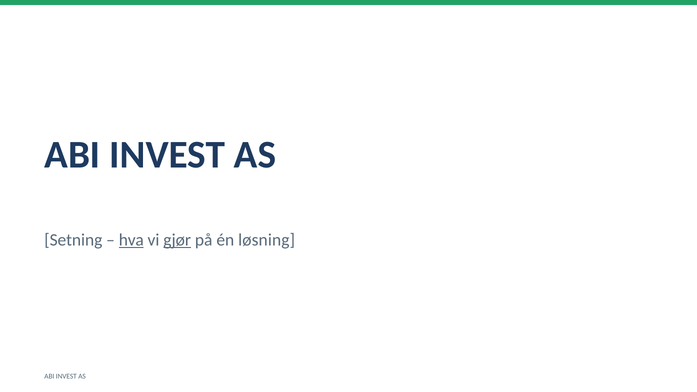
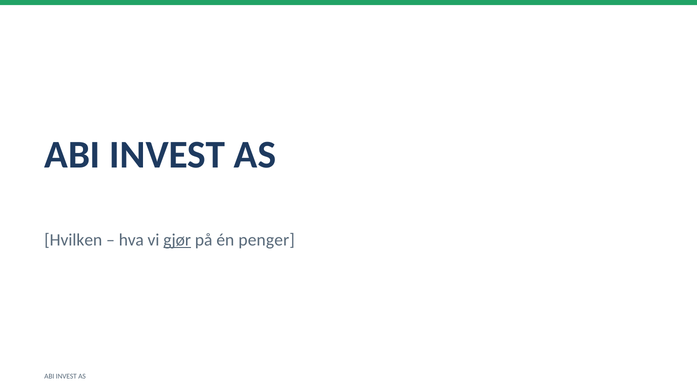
Setning: Setning -> Hvilken (73, 240)
hva underline: present -> none (131, 240)
løsning: løsning -> penger (267, 240)
